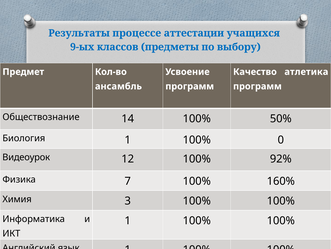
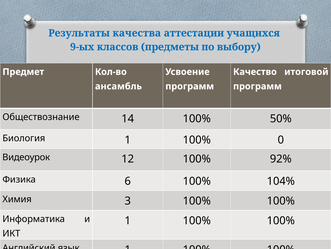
процессе: процессе -> качества (137, 33)
атлетика: атлетика -> итоговой (306, 72)
7: 7 -> 6 (128, 181)
160%: 160% -> 104% (281, 181)
